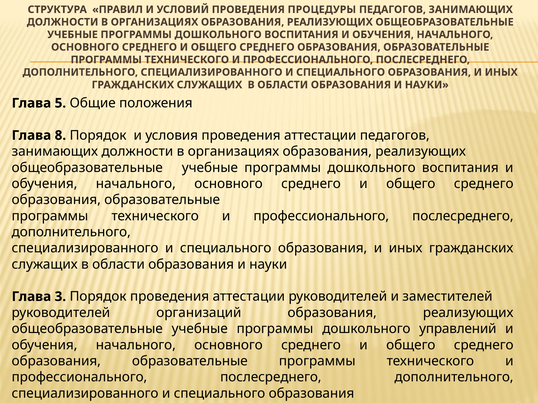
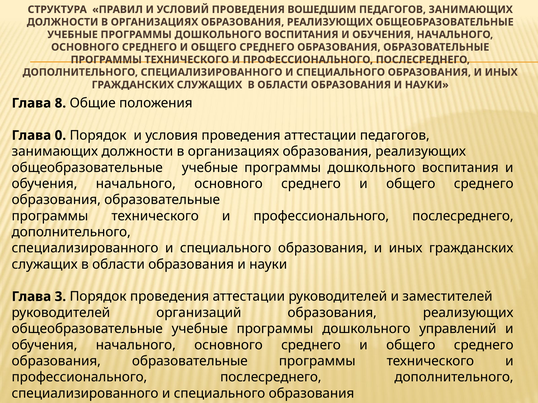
ПРОЦЕДУРЫ: ПРОЦЕДУРЫ -> ВОШЕДШИМ (322, 10)
5: 5 -> 8 (60, 103)
8: 8 -> 0 (60, 136)
